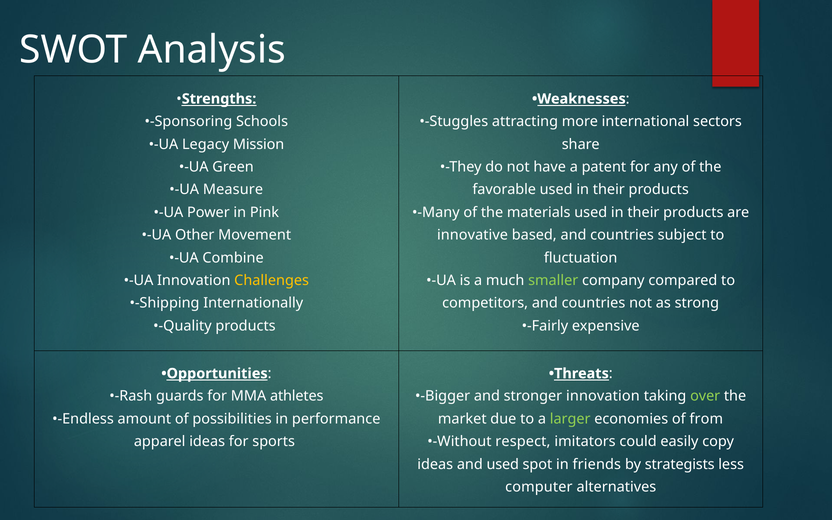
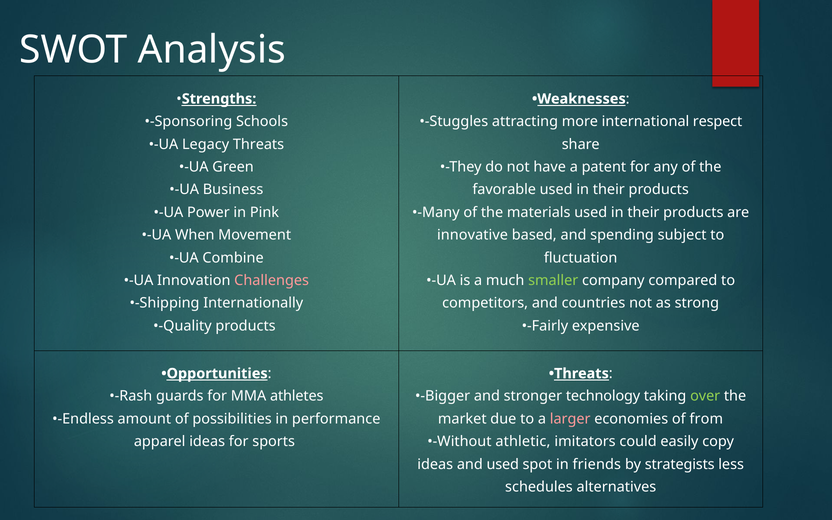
sectors: sectors -> respect (718, 122)
Legacy Mission: Mission -> Threats (259, 144)
Measure: Measure -> Business (233, 190)
Other: Other -> When (195, 235)
based and countries: countries -> spending (622, 235)
Challenges colour: yellow -> pink (272, 280)
stronger innovation: innovation -> technology (603, 396)
larger colour: light green -> pink (570, 419)
respect: respect -> athletic (523, 442)
computer: computer -> schedules (539, 487)
